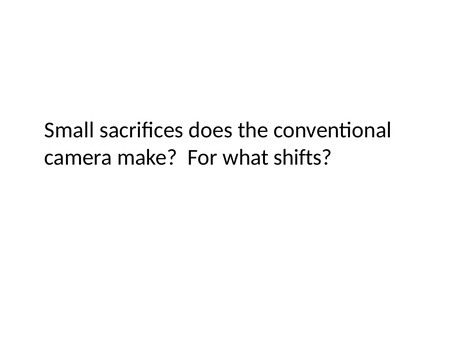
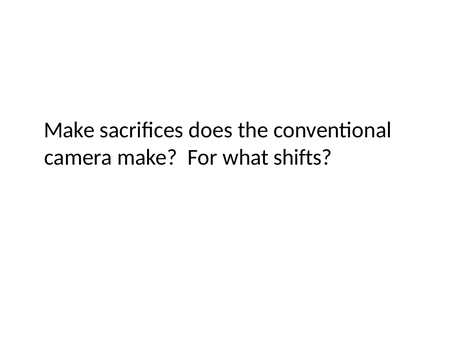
Small: Small -> Make (69, 130)
